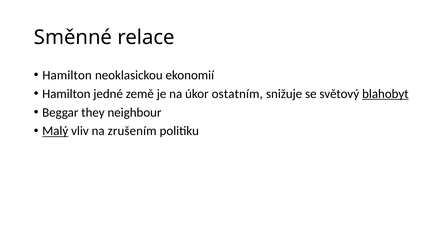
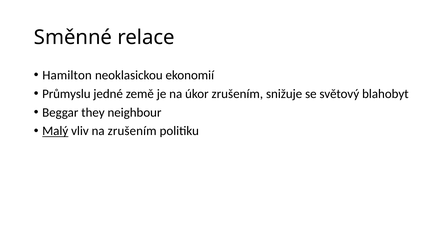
Hamilton: Hamilton -> Průmyslu (66, 94)
úkor ostatním: ostatním -> zrušením (237, 94)
blahobyt underline: present -> none (385, 94)
